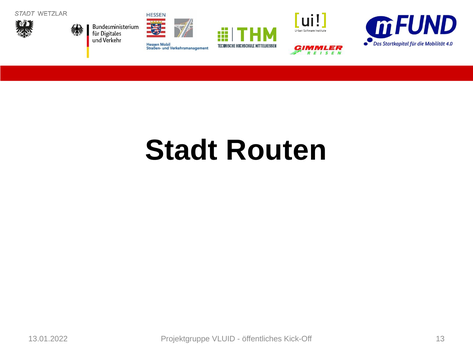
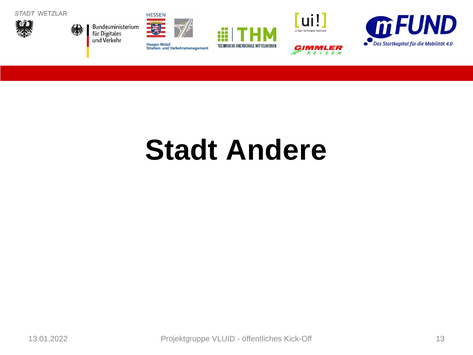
Routen: Routen -> Andere (276, 150)
